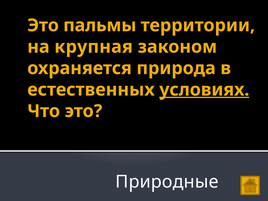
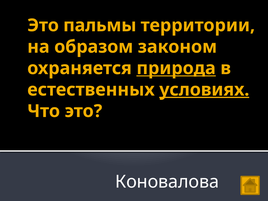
крупная: крупная -> образом (94, 47)
природа underline: none -> present (176, 68)
Природные: Природные -> Коновалова (167, 182)
